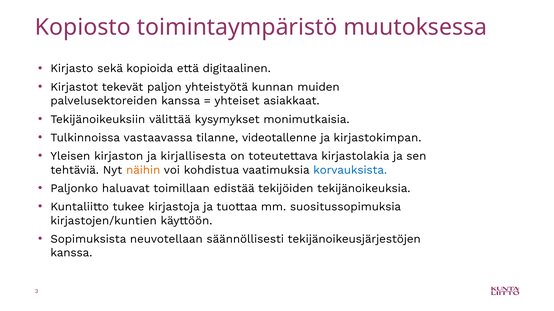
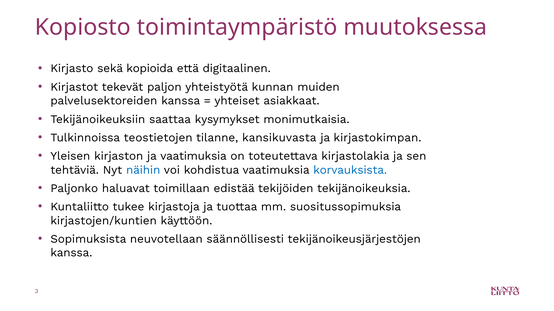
välittää: välittää -> saattaa (170, 119)
vastaavassa: vastaavassa -> teostietojen (158, 138)
videotallenne: videotallenne -> kansikuvasta (279, 138)
ja kirjallisesta: kirjallisesta -> vaatimuksia (194, 156)
näihin colour: orange -> blue (143, 170)
